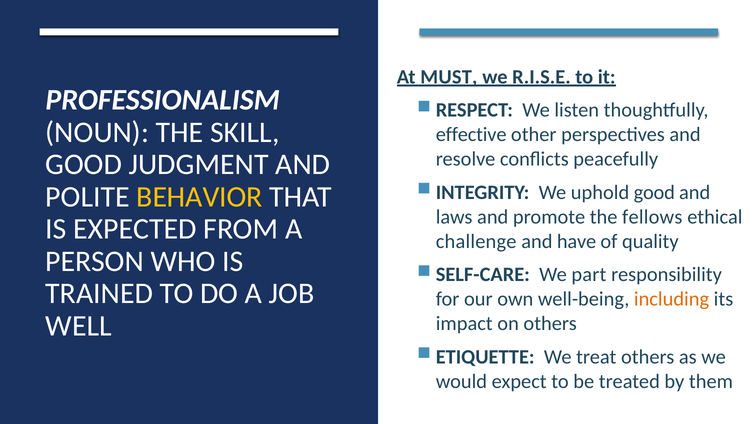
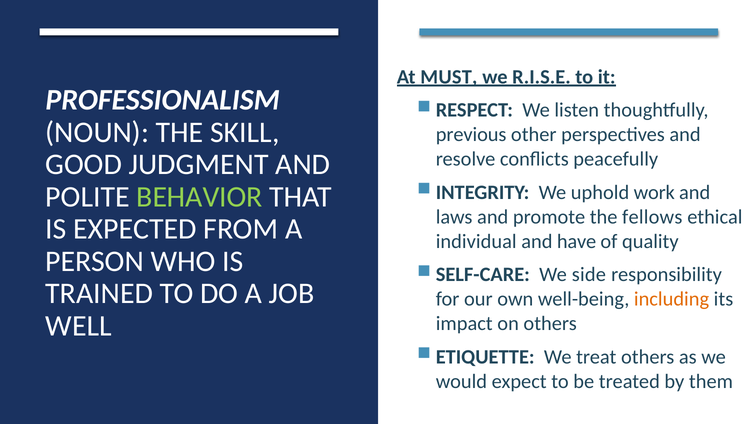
effective: effective -> previous (471, 135)
uphold good: good -> work (654, 192)
BEHAVIOR colour: yellow -> light green (199, 197)
challenge: challenge -> individual (476, 241)
part: part -> side (589, 275)
